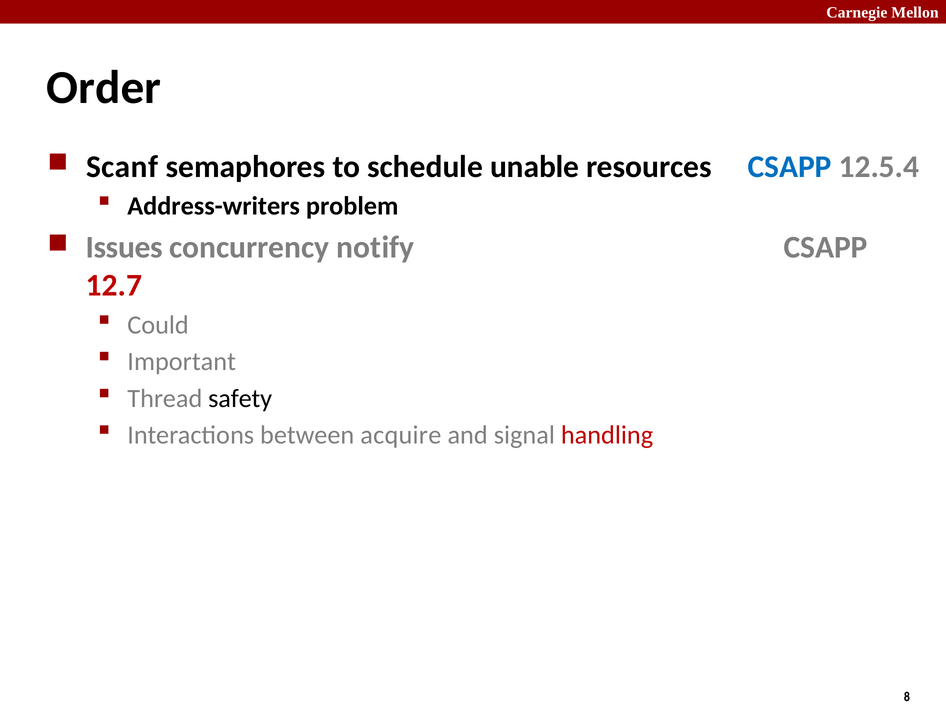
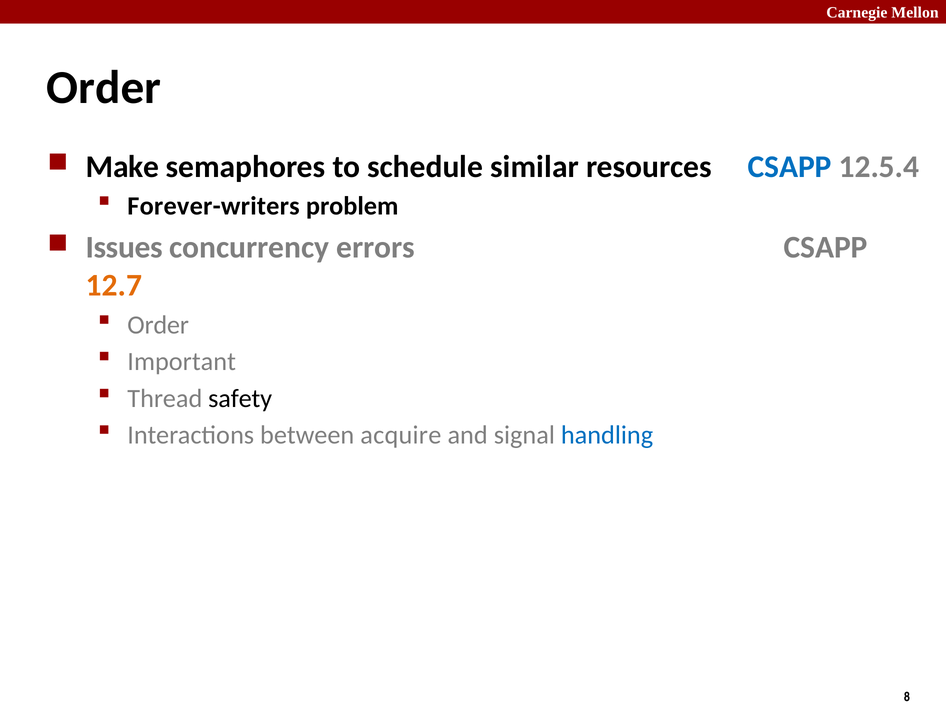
Scanf: Scanf -> Make (122, 167)
unable: unable -> similar (535, 167)
Address-writers: Address-writers -> Forever-writers (214, 206)
notify: notify -> errors (376, 248)
12.7 colour: red -> orange (114, 286)
Could: Could -> Order (158, 325)
handling colour: red -> blue (607, 436)
